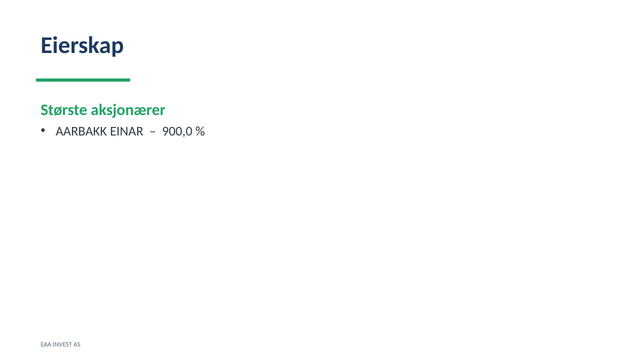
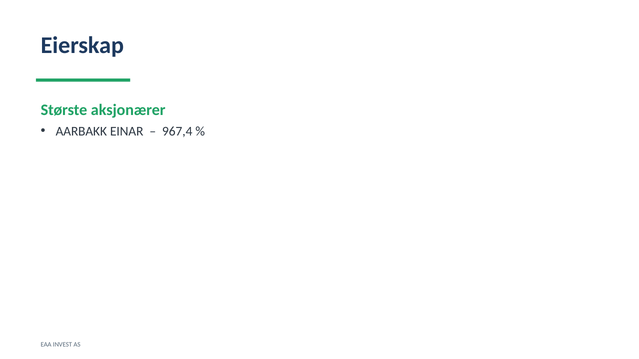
900,0: 900,0 -> 967,4 (177, 131)
